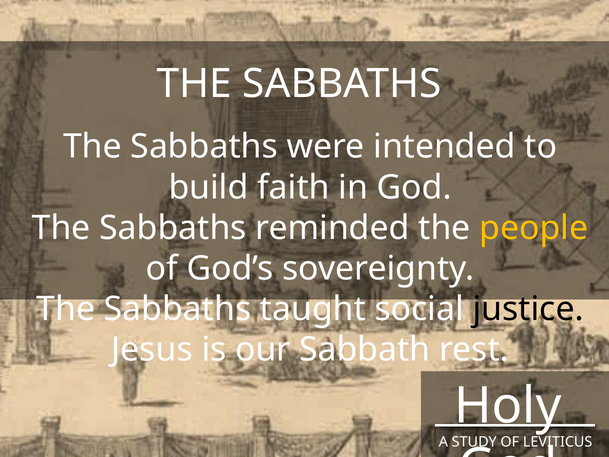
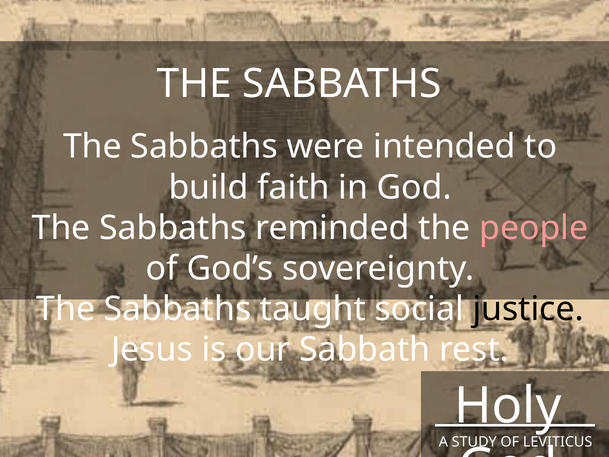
people colour: yellow -> pink (534, 228)
